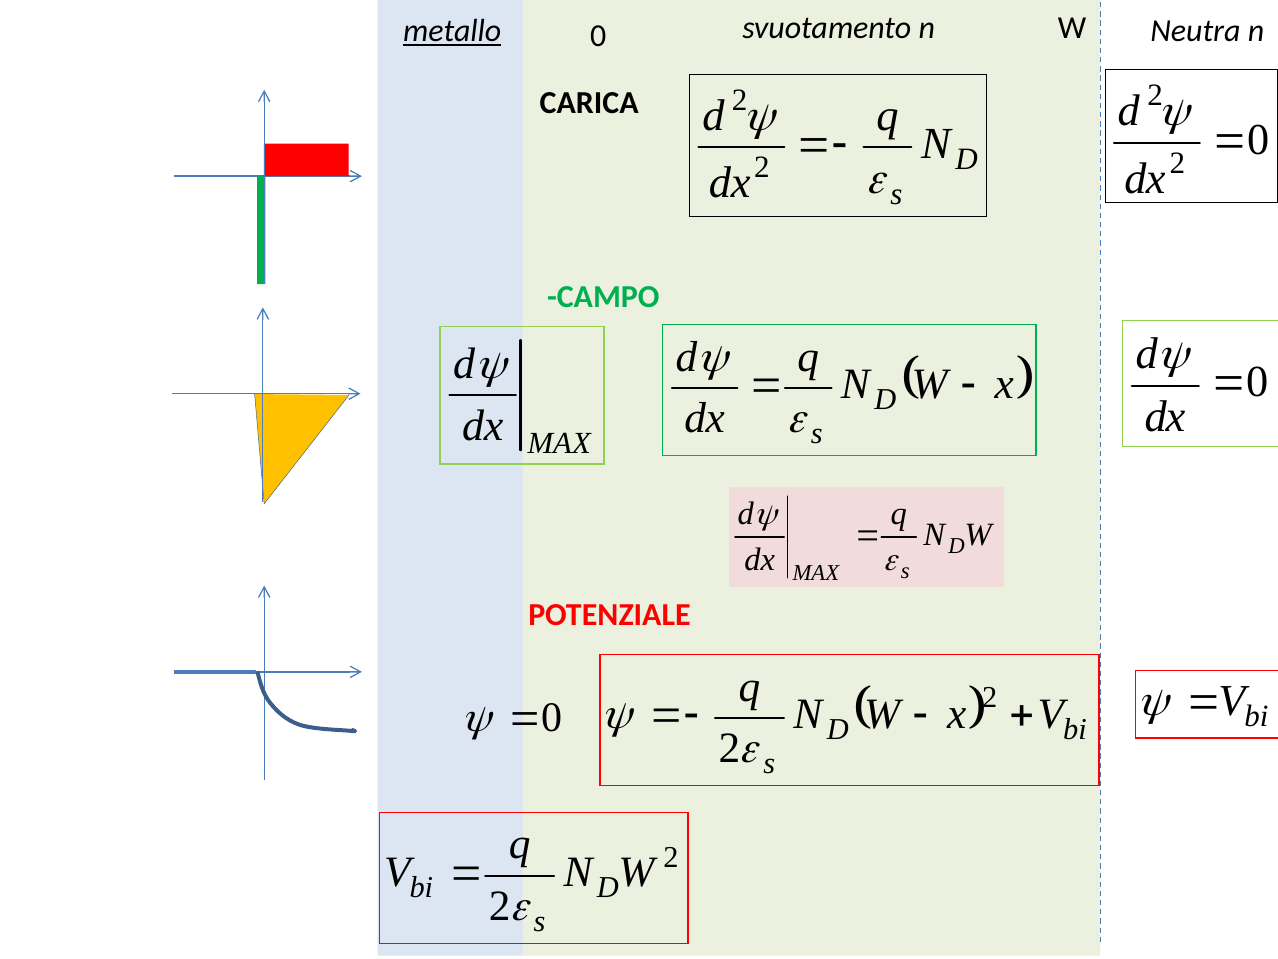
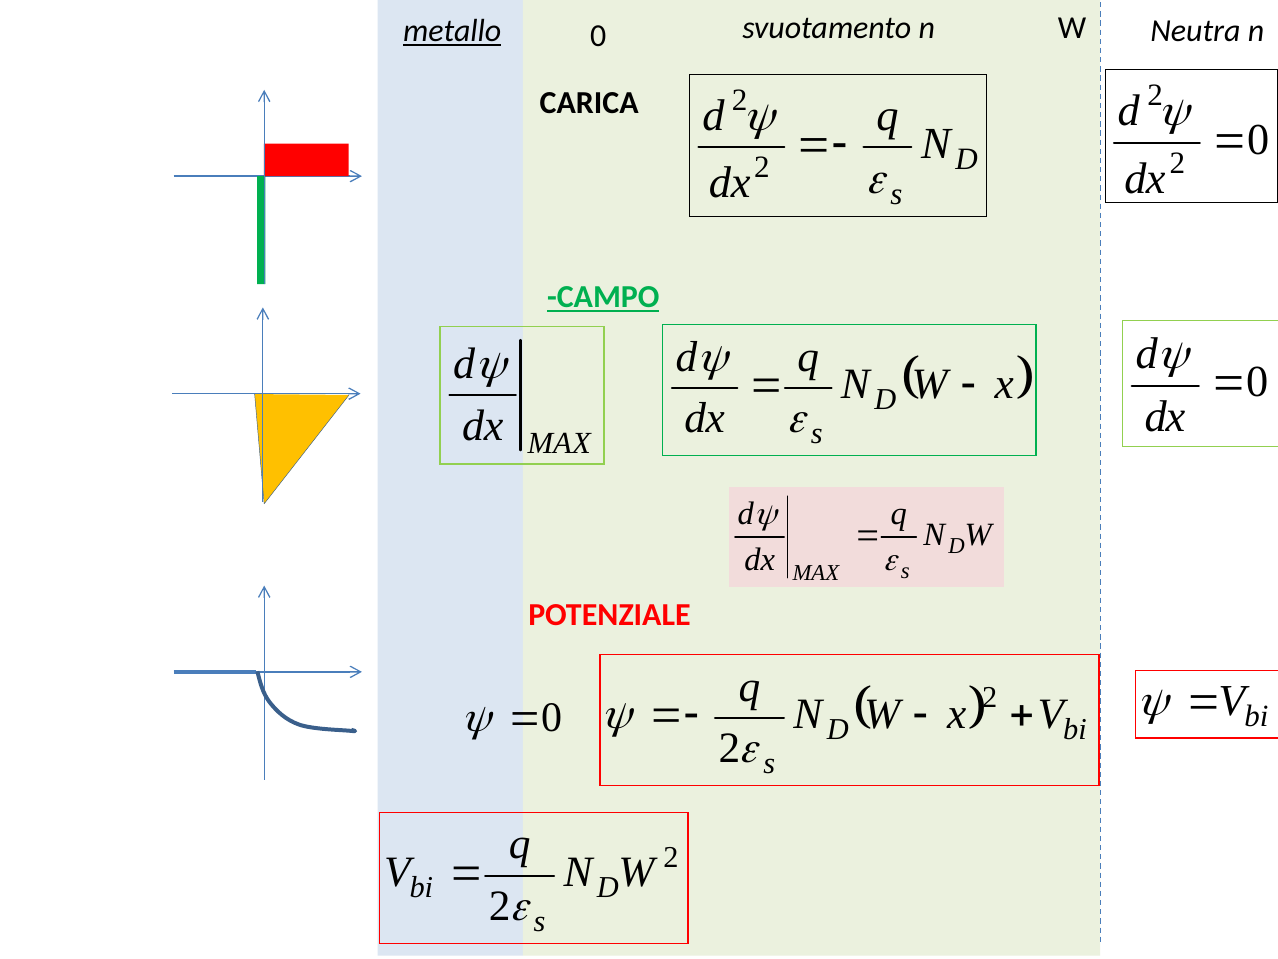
CAMPO underline: none -> present (603, 297)
